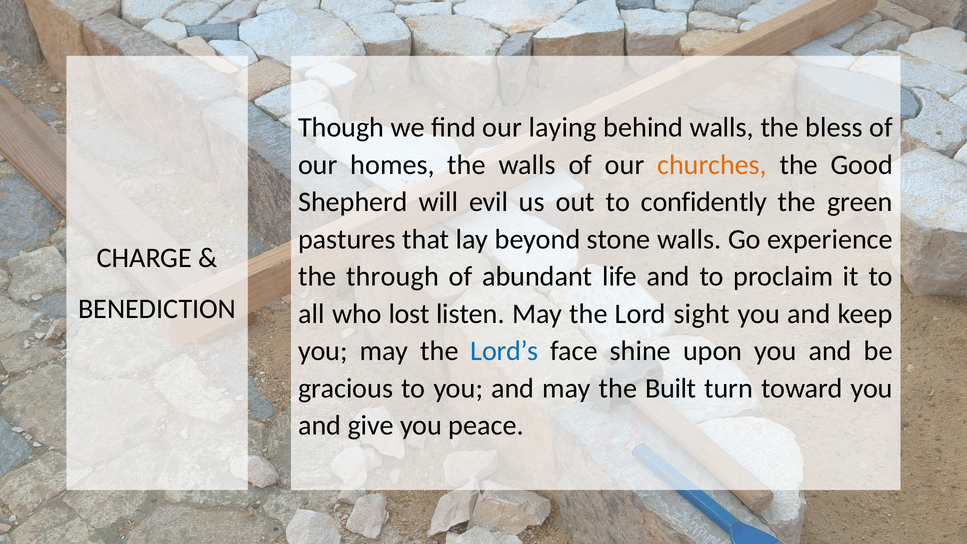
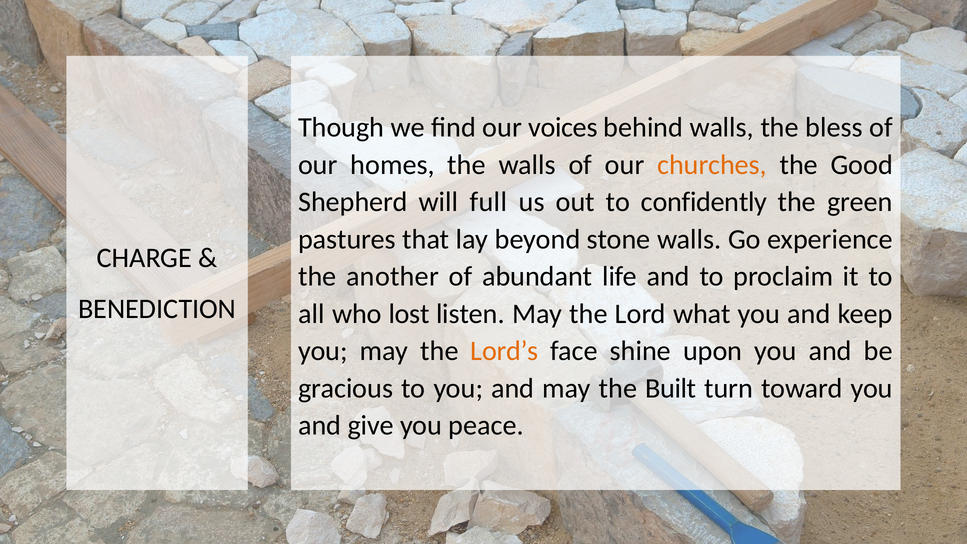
laying: laying -> voices (563, 127)
evil: evil -> full (488, 202)
through: through -> another (393, 277)
sight: sight -> what (702, 314)
Lord’s colour: blue -> orange (504, 351)
